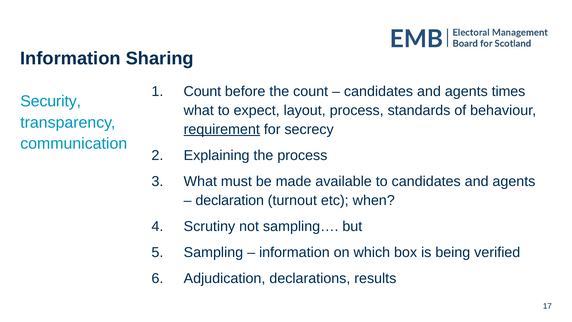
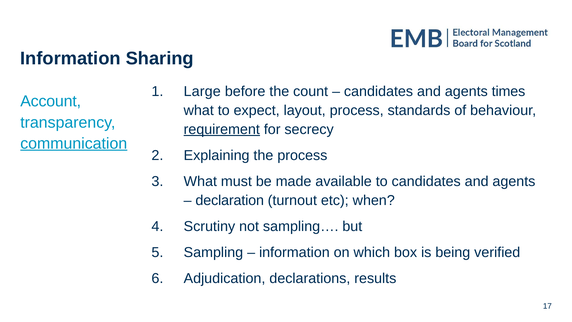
Count: Count -> Large (202, 91)
Security: Security -> Account (51, 101)
communication underline: none -> present (74, 143)
